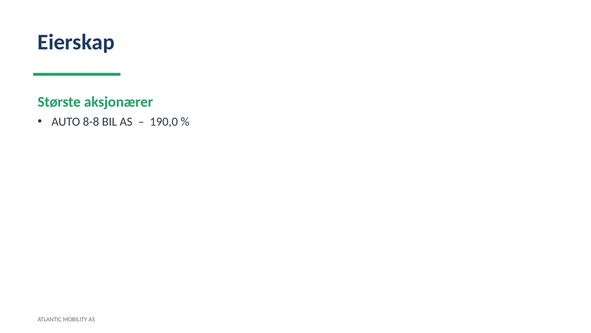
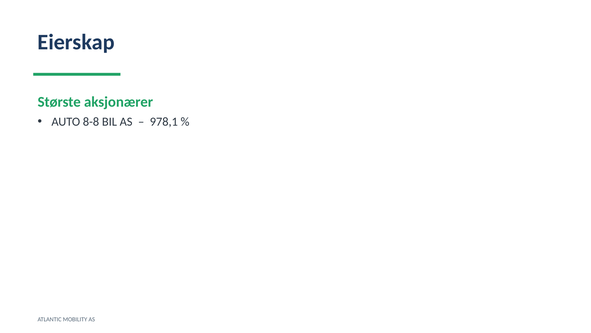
190,0: 190,0 -> 978,1 (164, 122)
